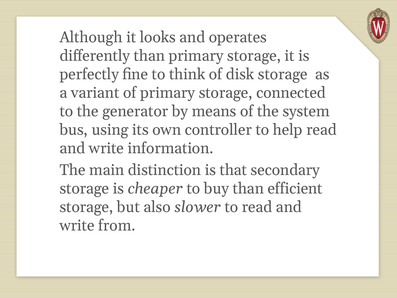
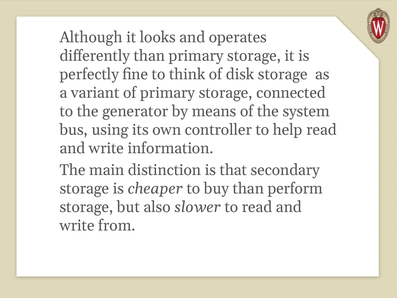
efficient: efficient -> perform (295, 188)
